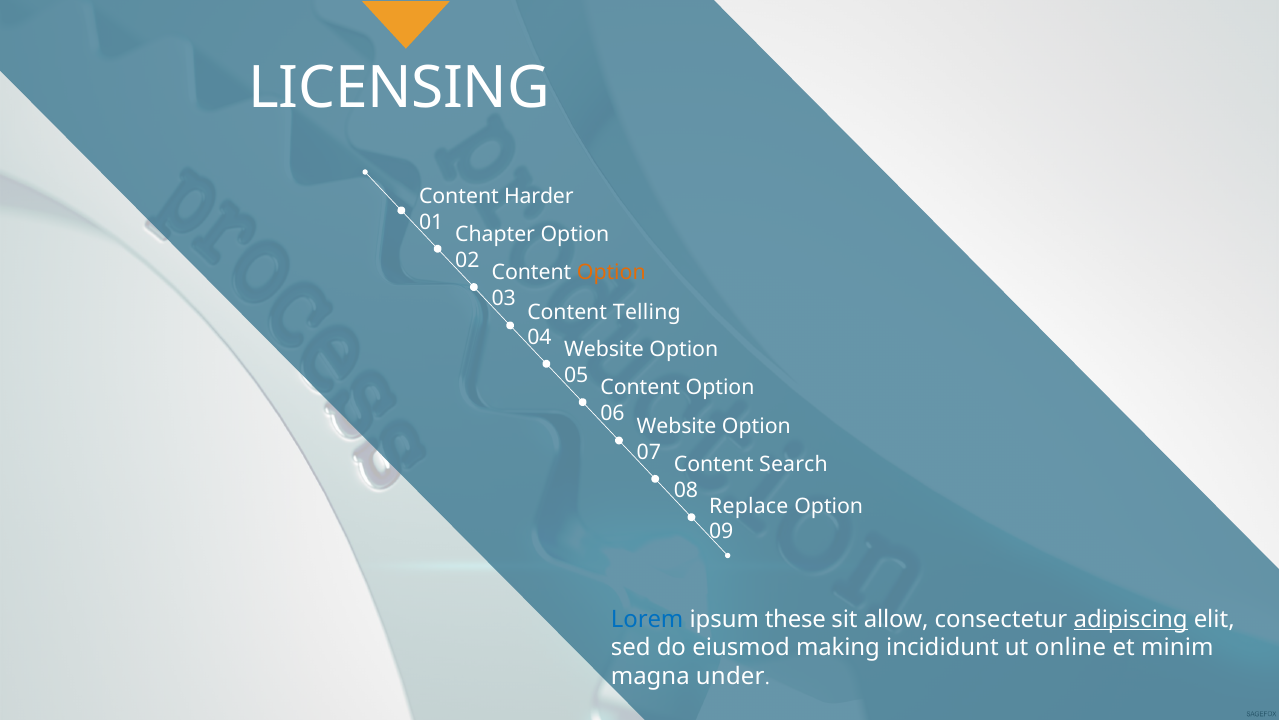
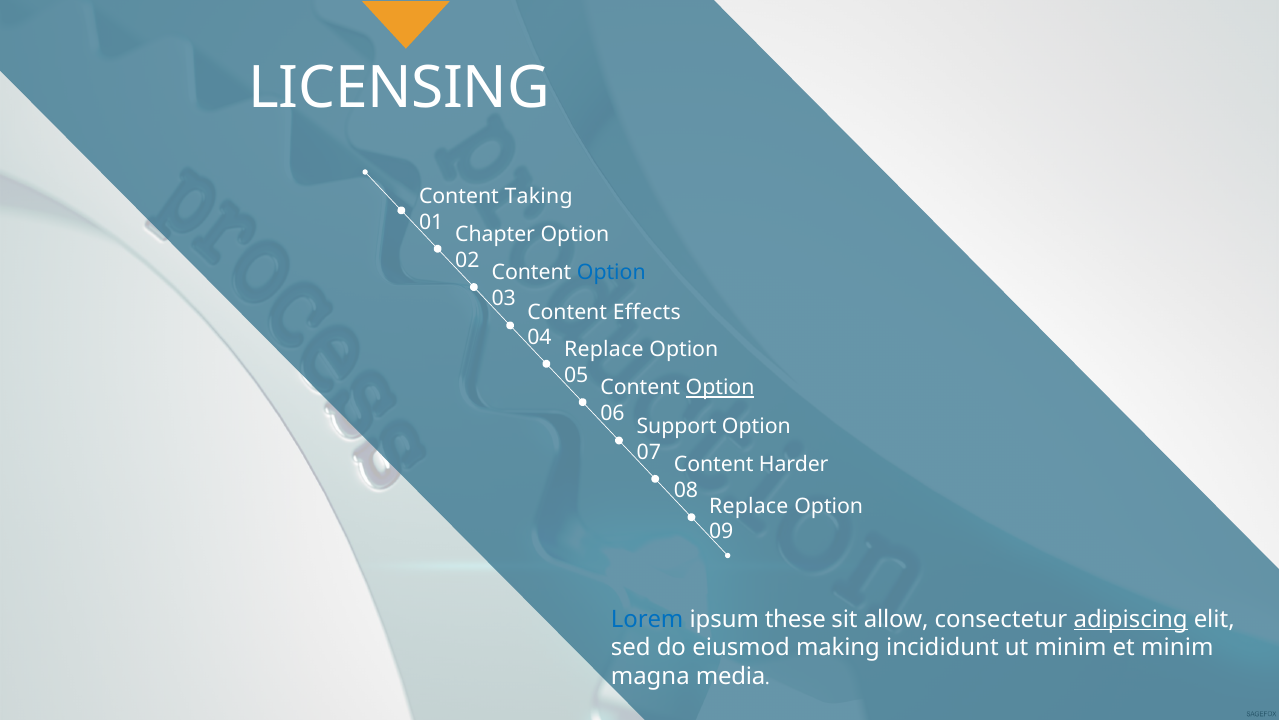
Harder: Harder -> Taking (539, 196)
Option colour: orange -> blue (611, 272)
Telling: Telling -> Effects (647, 312)
Website: Website -> Replace (604, 350)
Option underline: none -> present (720, 388)
Website: Website -> Support (677, 426)
Search: Search -> Harder (794, 465)
ut online: online -> minim (1071, 648)
under: under -> media (731, 676)
